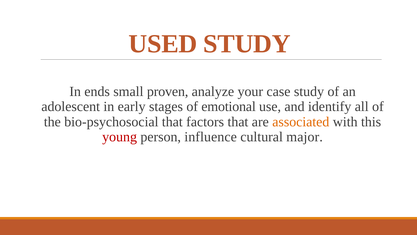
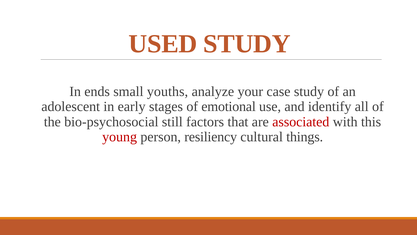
proven: proven -> youths (168, 91)
bio-psychosocial that: that -> still (172, 122)
associated colour: orange -> red (301, 122)
influence: influence -> resiliency (211, 137)
major: major -> things (305, 137)
